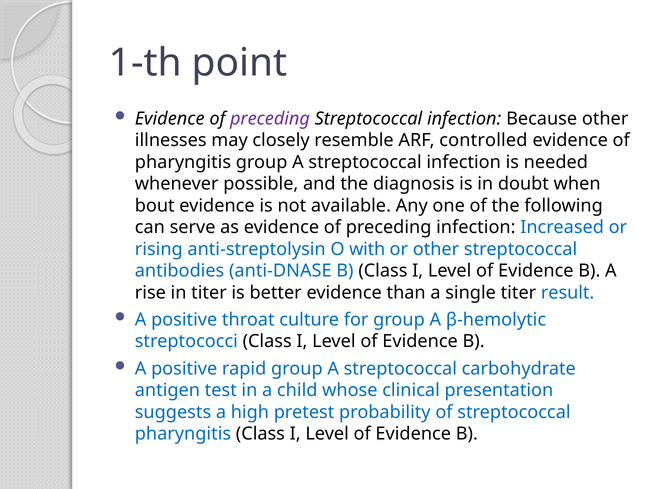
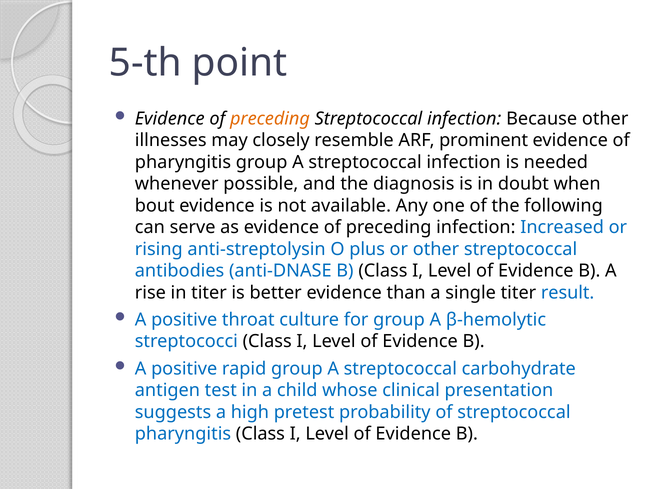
1-th: 1-th -> 5-th (145, 63)
preceding colour: purple -> orange (270, 119)
controlled: controlled -> prominent (484, 140)
with: with -> plus (367, 249)
